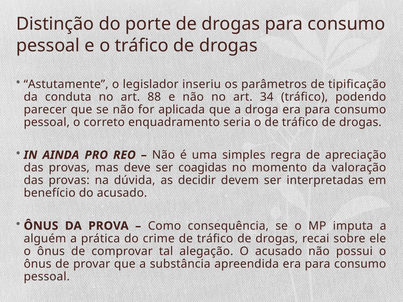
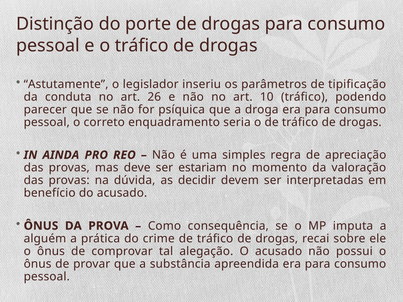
88: 88 -> 26 (154, 97)
34: 34 -> 10 (267, 97)
aplicada: aplicada -> psíquica (182, 110)
coagidas: coagidas -> estariam (203, 168)
